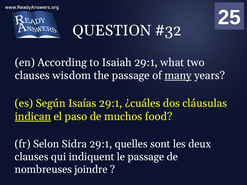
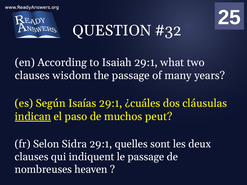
many underline: present -> none (178, 76)
food: food -> peut (159, 117)
joindre: joindre -> heaven (91, 170)
